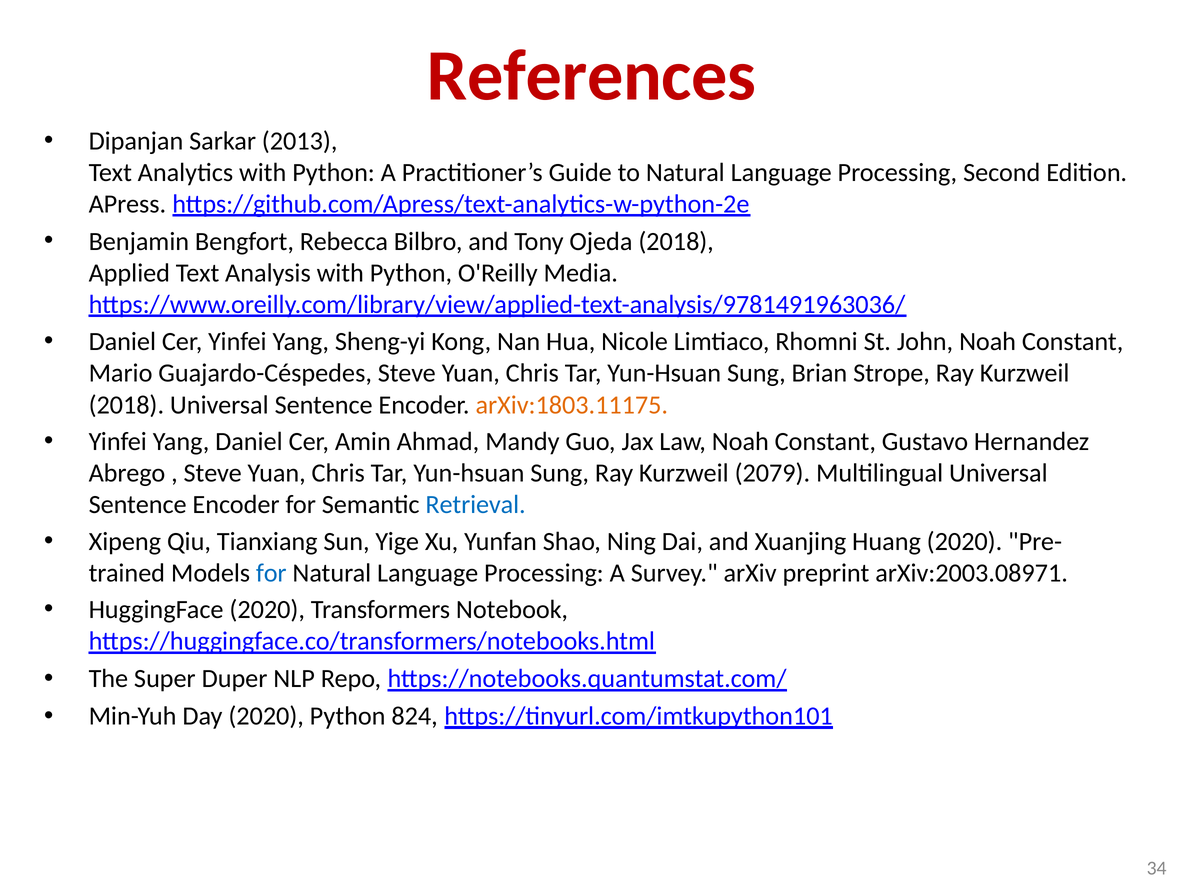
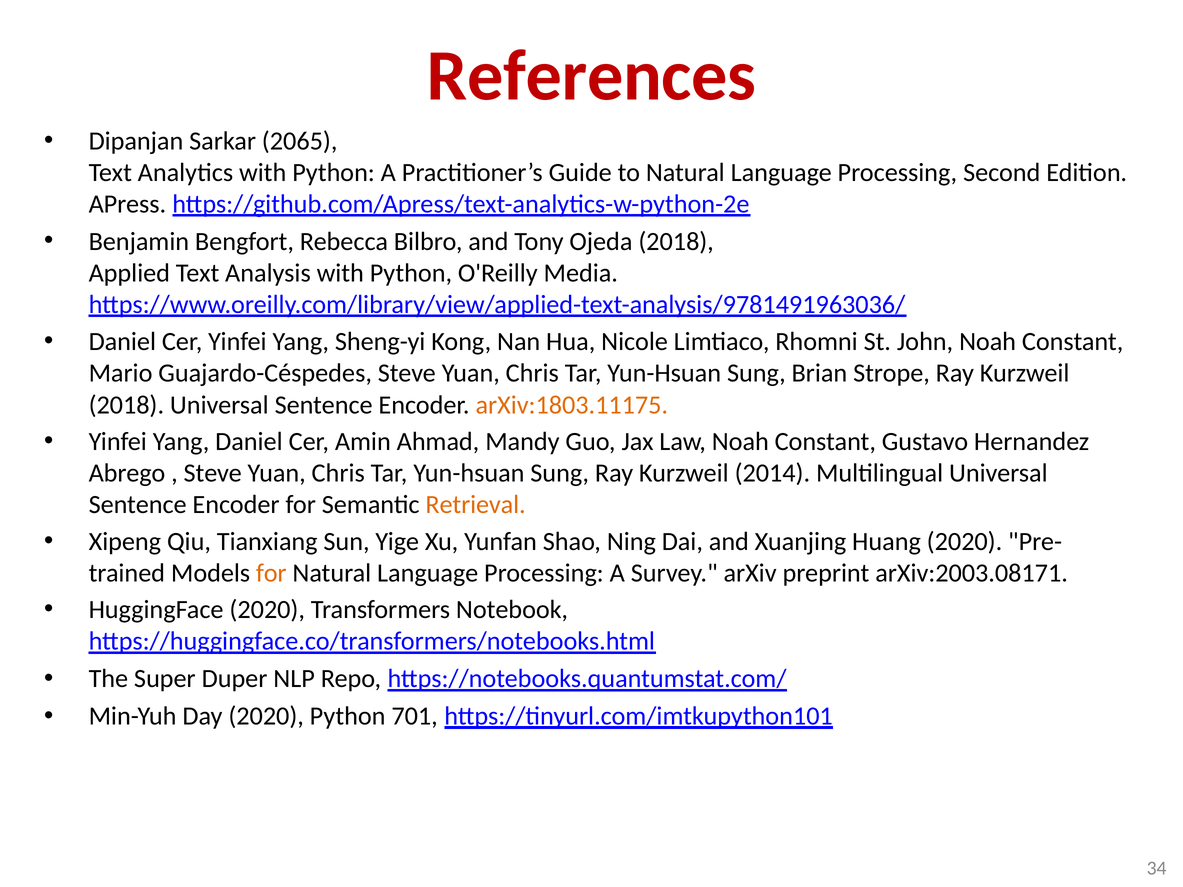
2013: 2013 -> 2065 (300, 141)
2079: 2079 -> 2014 (772, 473)
Retrieval colour: blue -> orange (476, 505)
for colour: blue -> orange (271, 573)
arXiv:2003.08971: arXiv:2003.08971 -> arXiv:2003.08171 (972, 573)
824: 824 -> 701 (415, 716)
